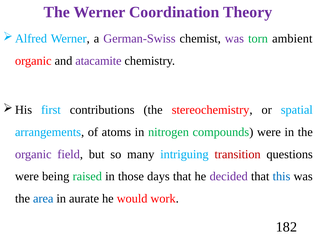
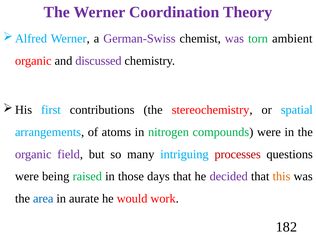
atacamite: atacamite -> discussed (98, 61)
transition: transition -> processes (238, 154)
this colour: blue -> orange (281, 176)
